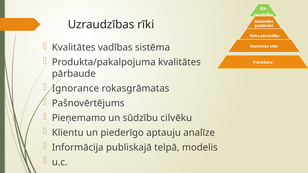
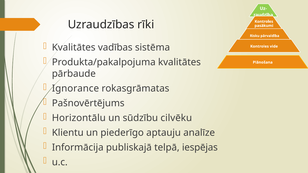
Pieņemamo: Pieņemamo -> Horizontālu (79, 118)
modelis: modelis -> iespējas (200, 148)
